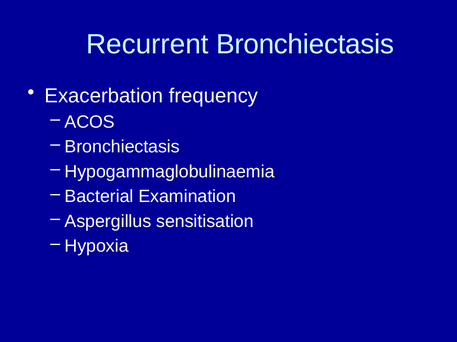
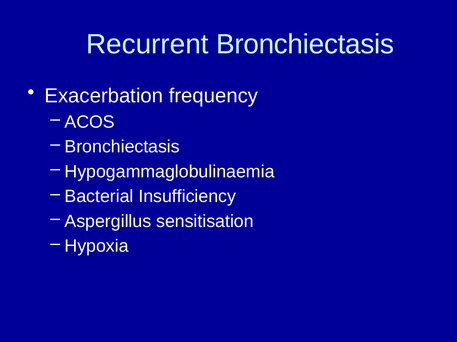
Examination: Examination -> Insufficiency (187, 197)
